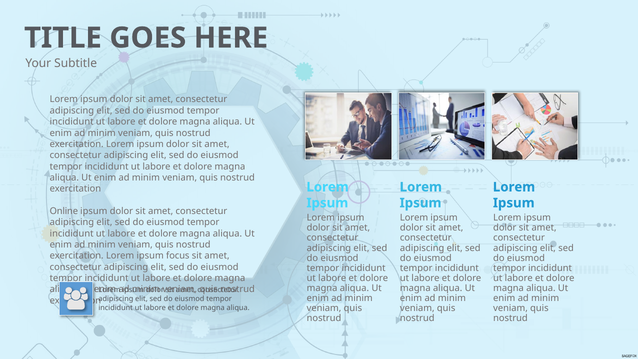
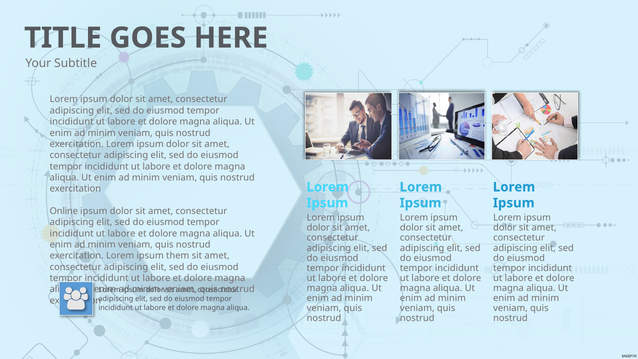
focus: focus -> them (178, 256)
